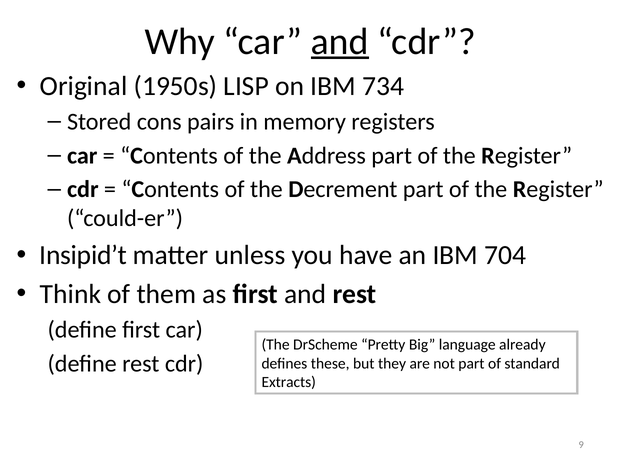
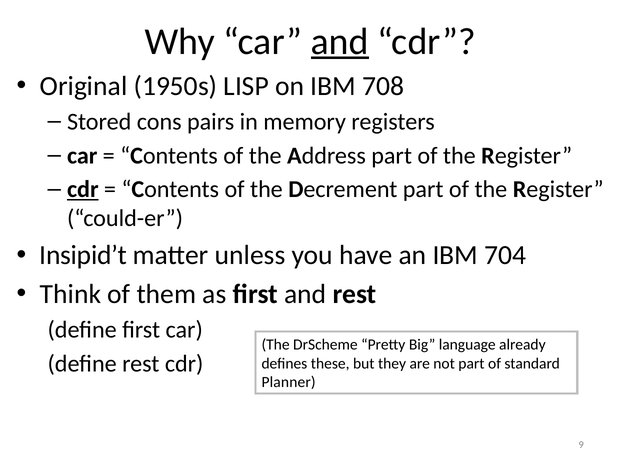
734: 734 -> 708 (383, 86)
cdr underline: none -> present (83, 189)
Extracts: Extracts -> Planner (289, 382)
